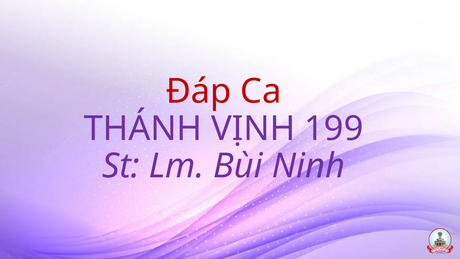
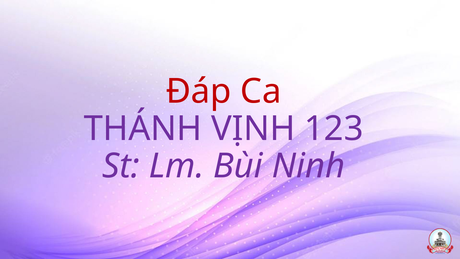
199: 199 -> 123 (334, 129)
